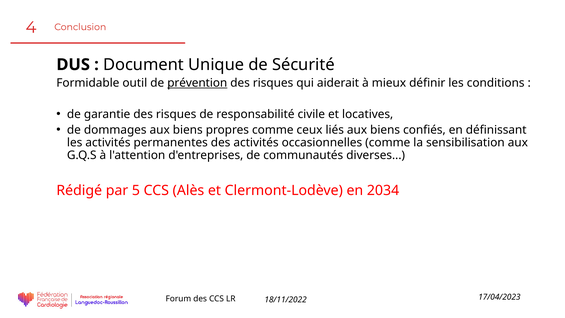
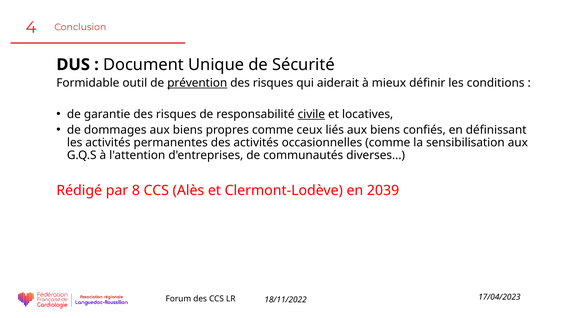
civile underline: none -> present (311, 114)
5: 5 -> 8 (136, 190)
2034: 2034 -> 2039 (383, 190)
